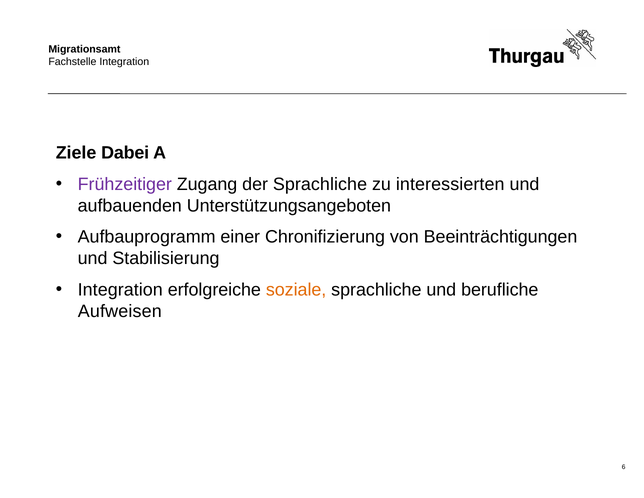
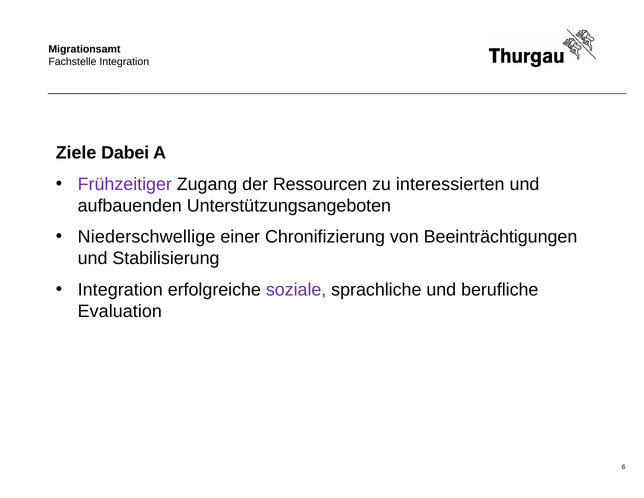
der Sprachliche: Sprachliche -> Ressourcen (320, 184)
Aufbauprogramm: Aufbauprogramm -> Niederschwellige (147, 237)
soziale colour: orange -> purple (296, 289)
Aufweisen: Aufweisen -> Evaluation (120, 311)
